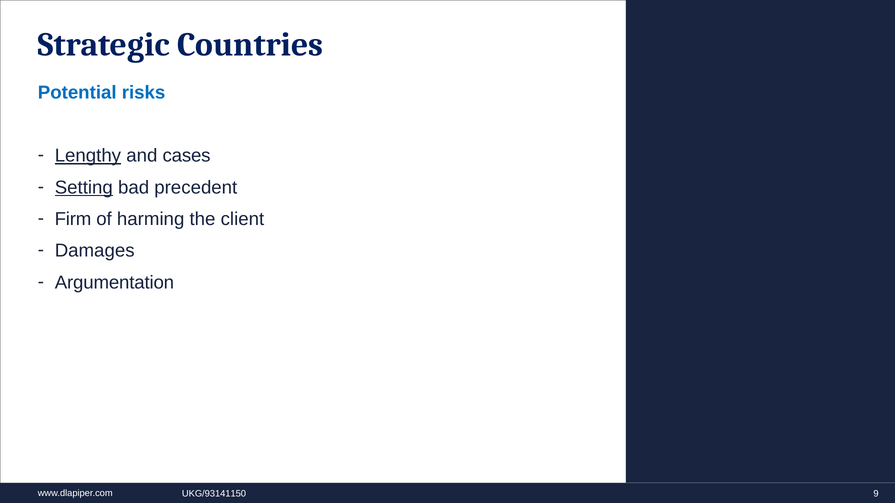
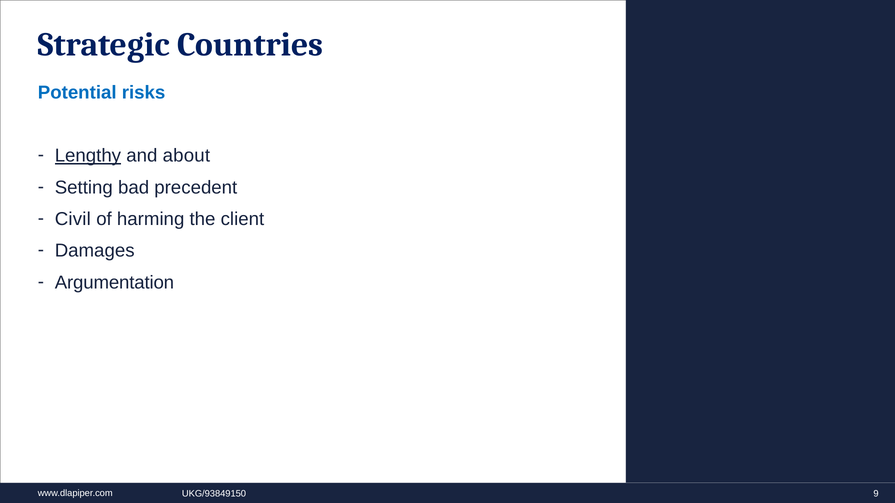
cases: cases -> about (186, 156)
Setting underline: present -> none (84, 188)
Firm: Firm -> Civil (73, 219)
UKG/93141150: UKG/93141150 -> UKG/93849150 (214, 494)
